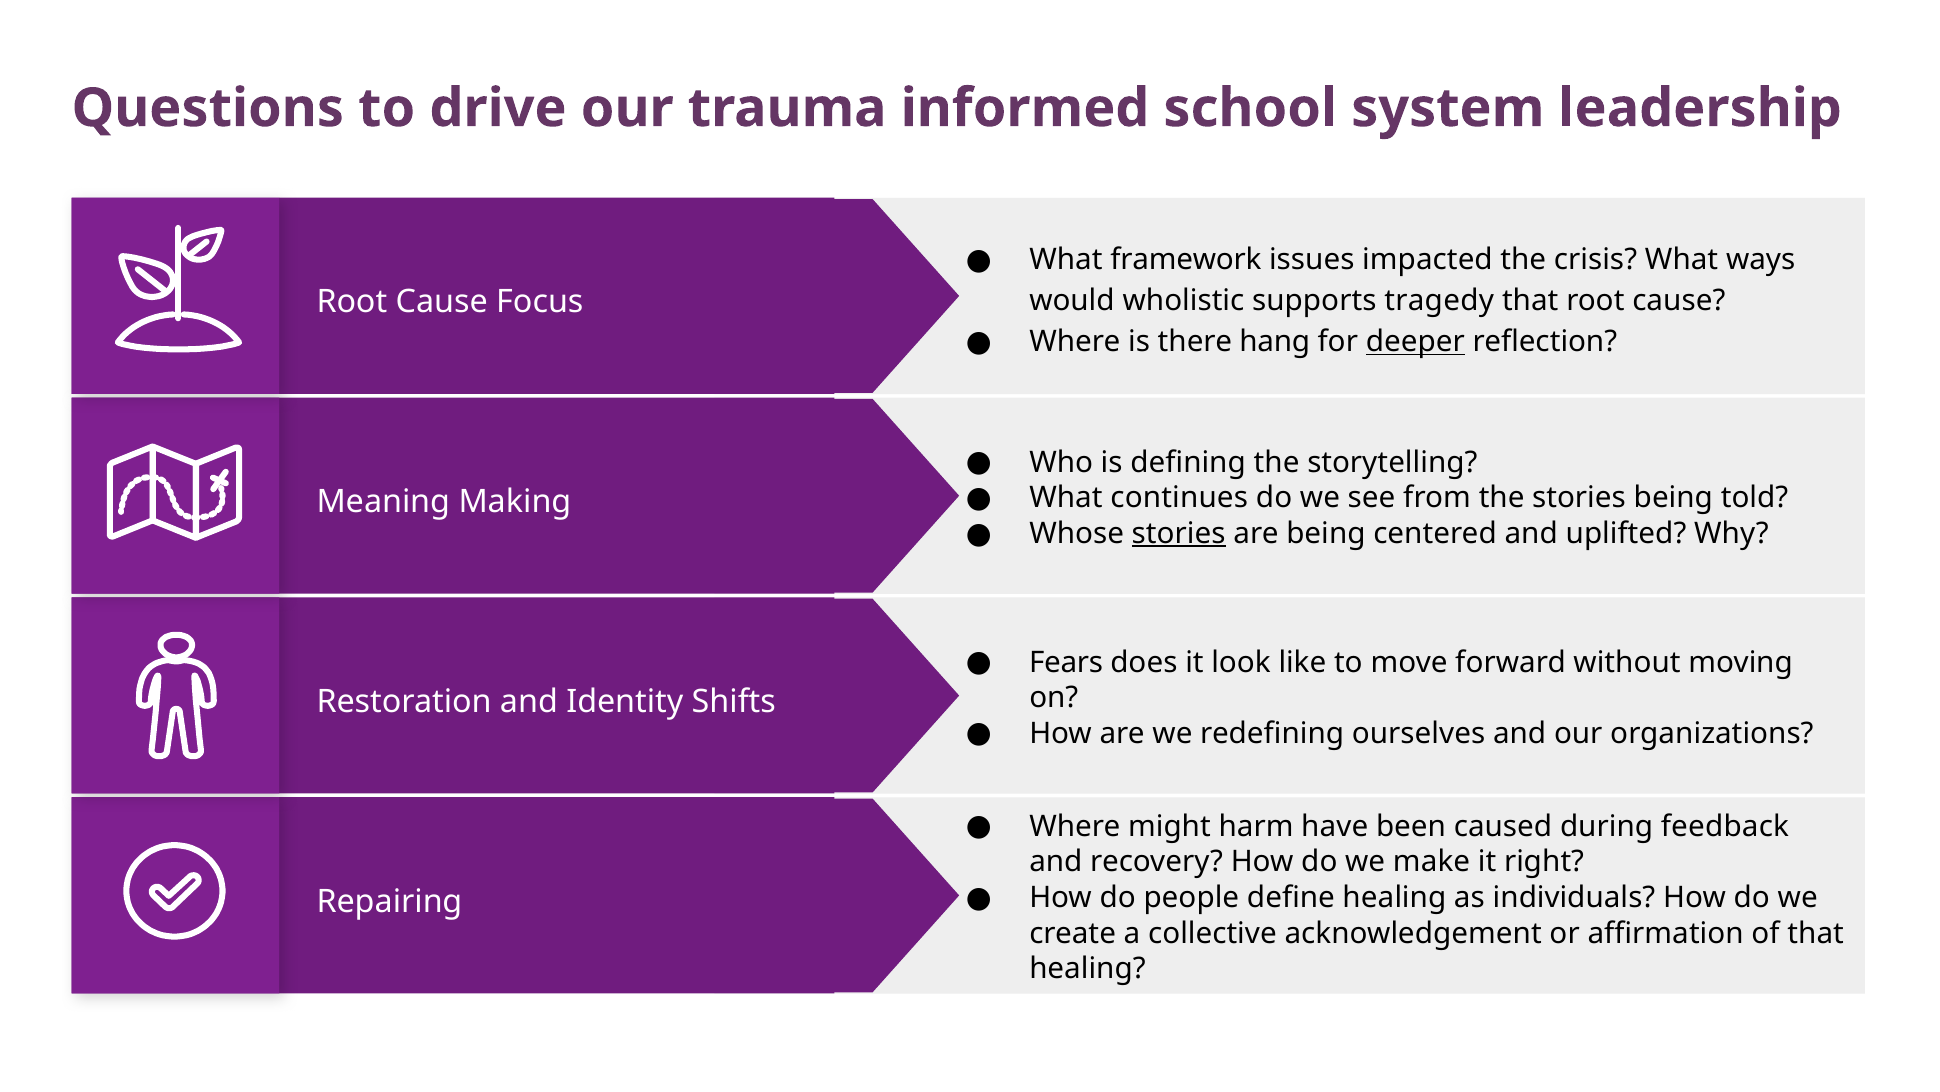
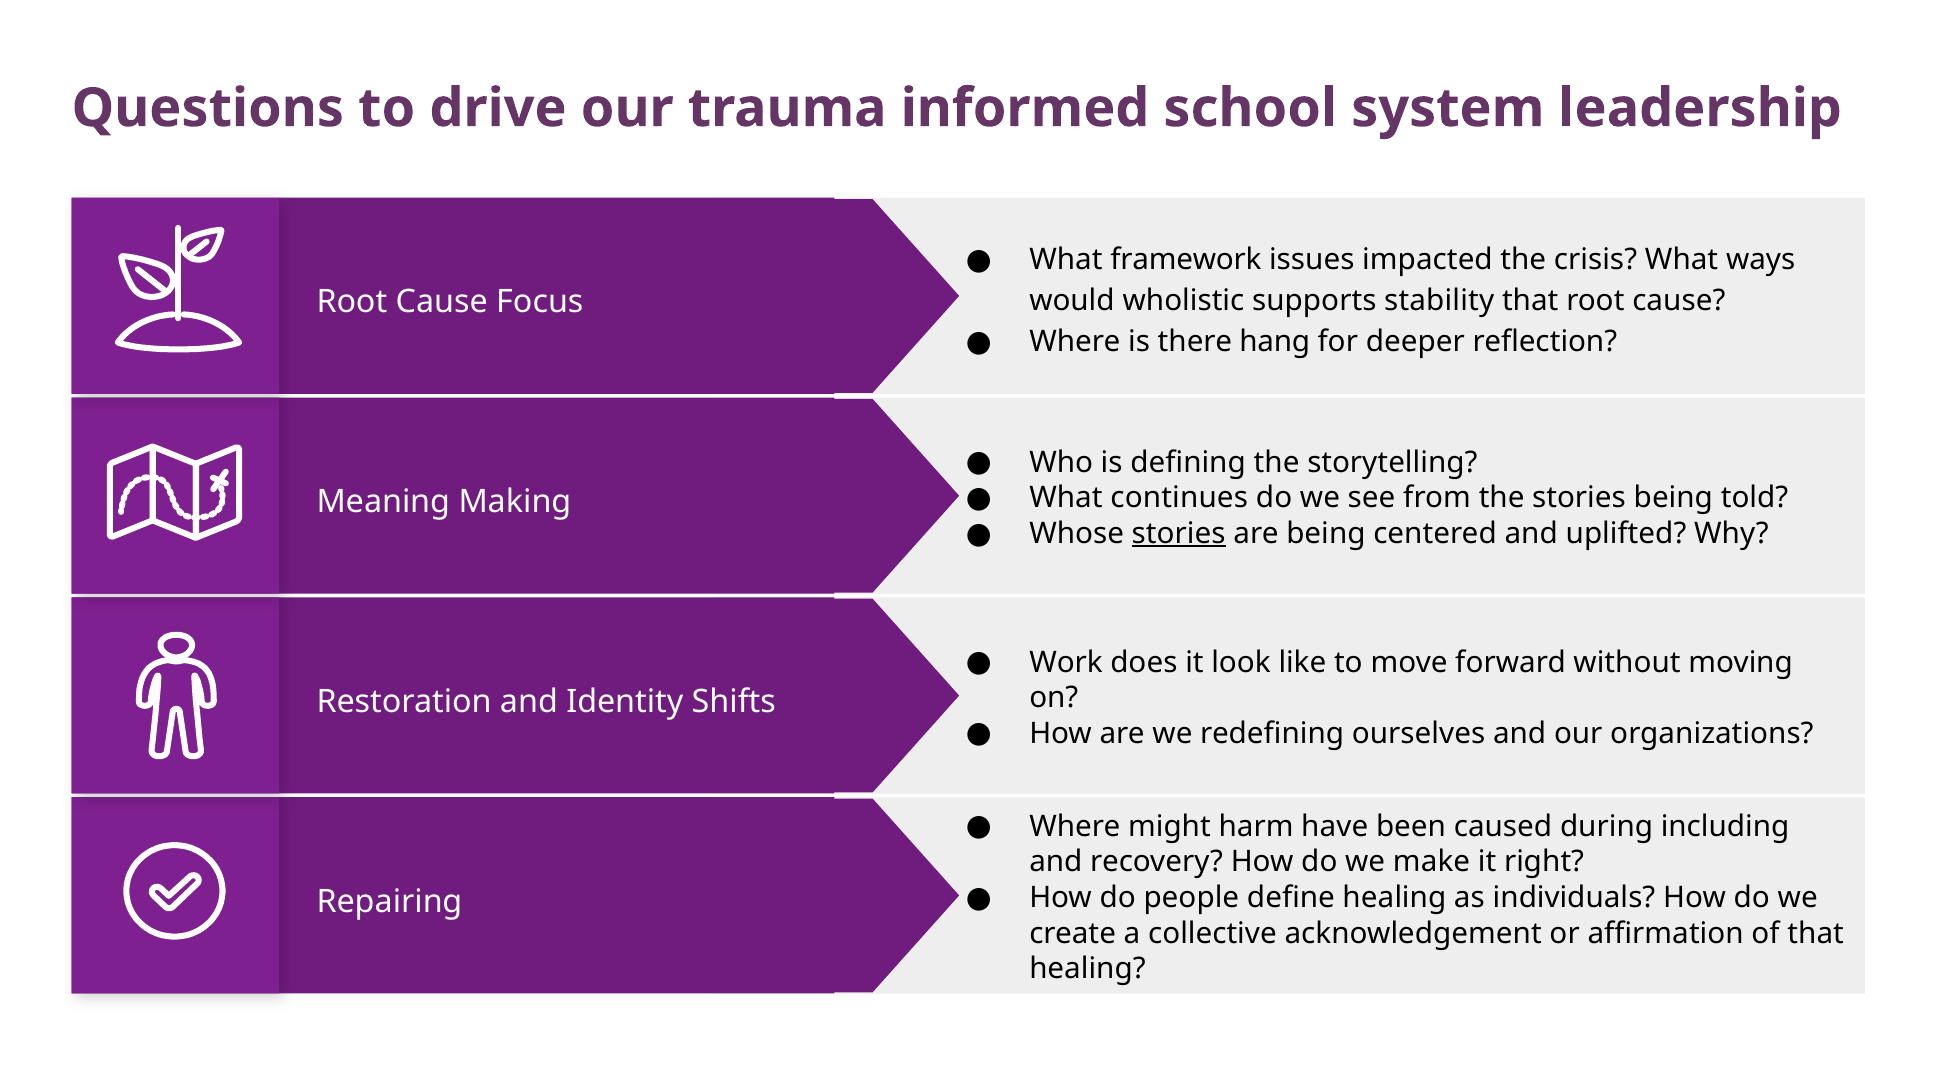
tragedy: tragedy -> stability (1439, 301)
deeper underline: present -> none (1415, 341)
Fears: Fears -> Work (1066, 662)
feedback: feedback -> including (1725, 826)
